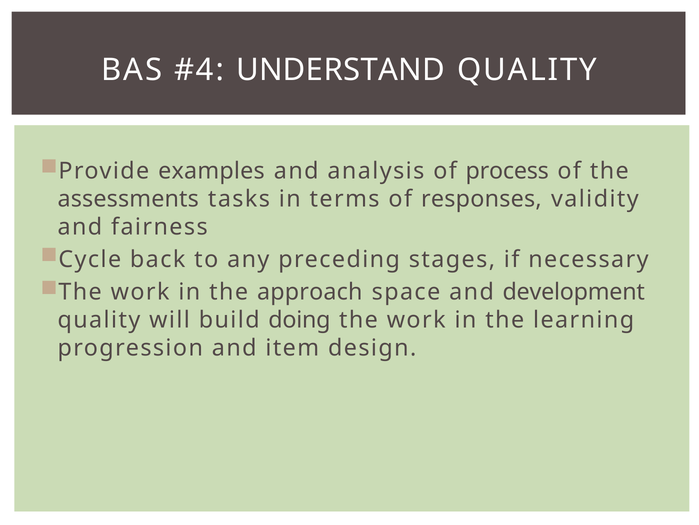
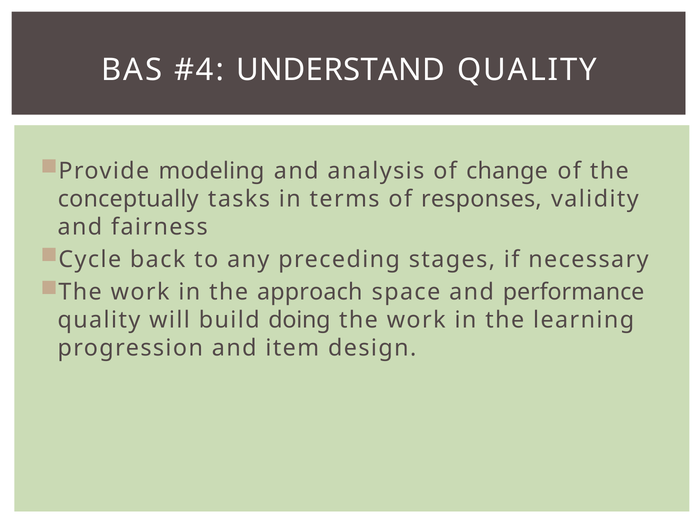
examples: examples -> modeling (211, 171)
process: process -> change (507, 171)
assessments: assessments -> conceptually (128, 199)
development: development -> performance (574, 292)
